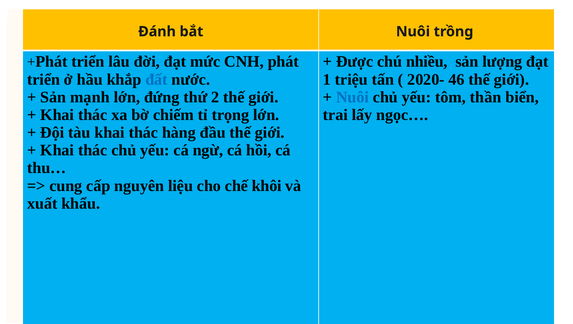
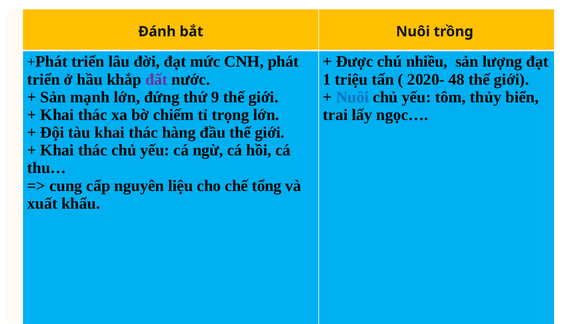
đất colour: blue -> purple (156, 79)
46: 46 -> 48 (457, 79)
2: 2 -> 9 (215, 97)
tôm thần: thần -> thủy (486, 97)
khôi: khôi -> tổng (267, 186)
